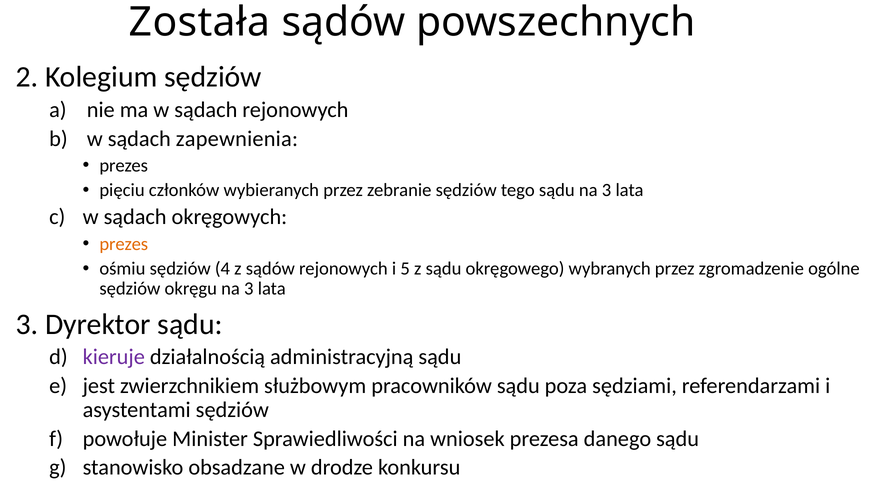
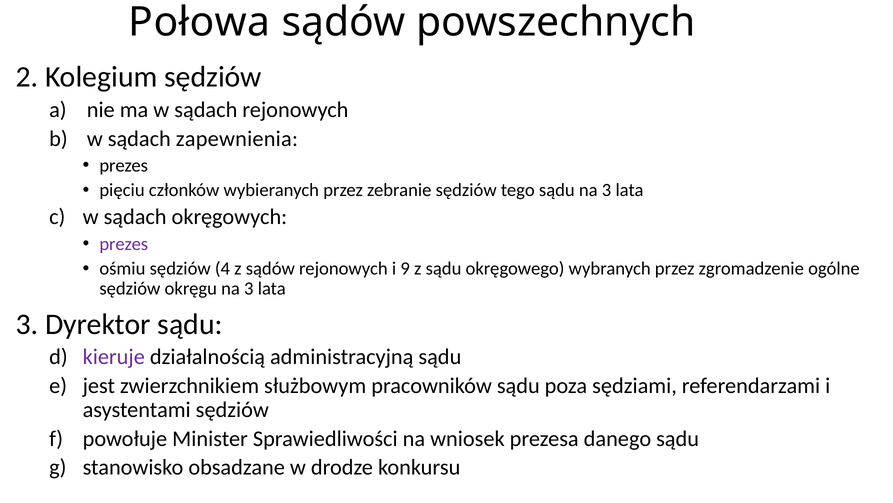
Została: Została -> Połowa (199, 22)
prezes colour: orange -> purple (124, 244)
5: 5 -> 9 (405, 268)
